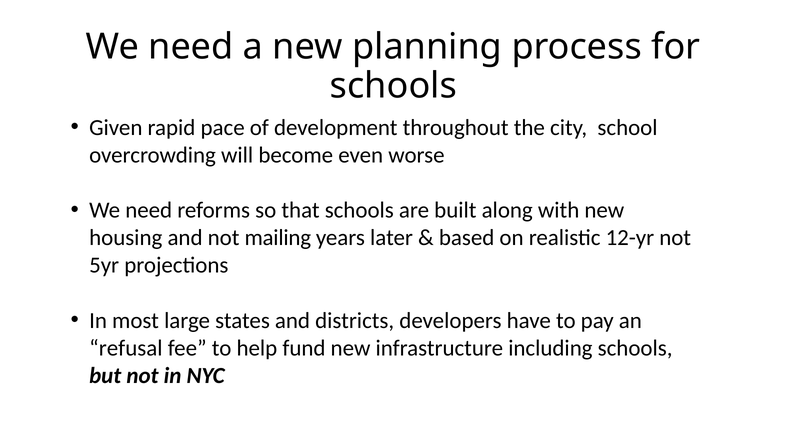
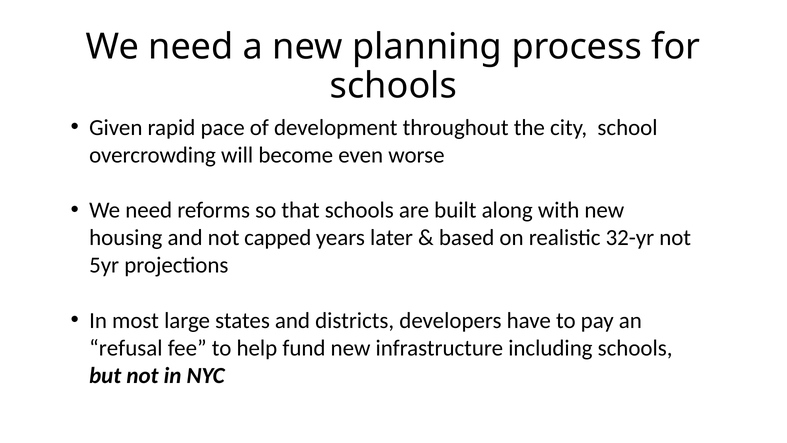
mailing: mailing -> capped (278, 238)
12-yr: 12-yr -> 32-yr (630, 238)
